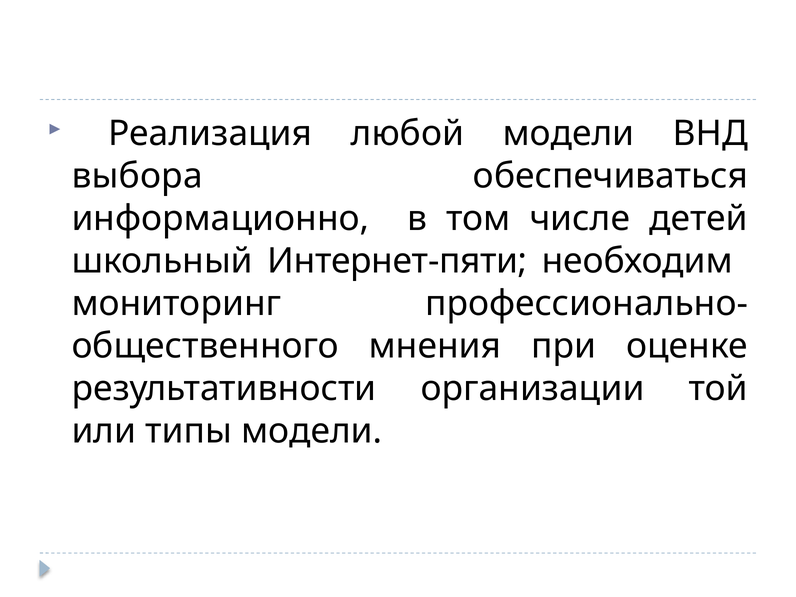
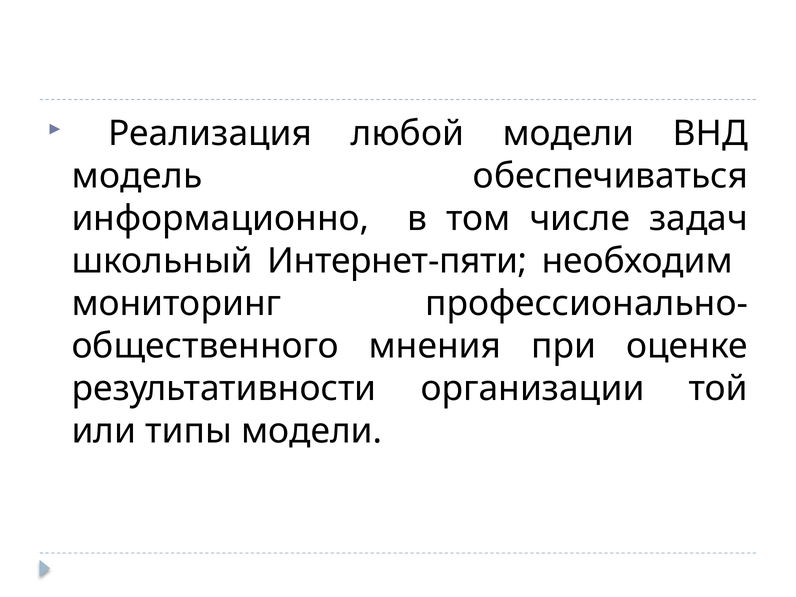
выбора: выбора -> модель (137, 176)
детей: детей -> задач (699, 219)
